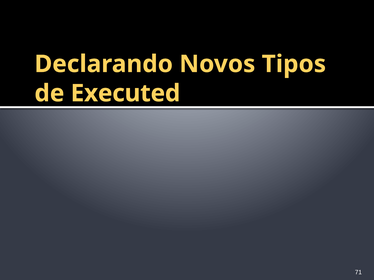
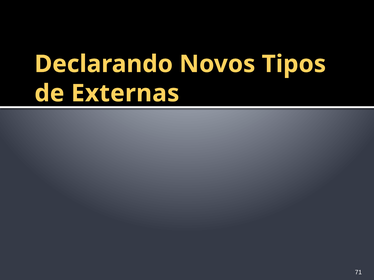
Executed: Executed -> Externas (125, 93)
